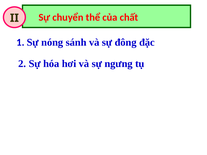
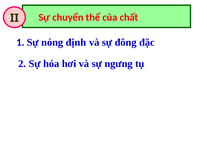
sánh: sánh -> định (76, 42)
